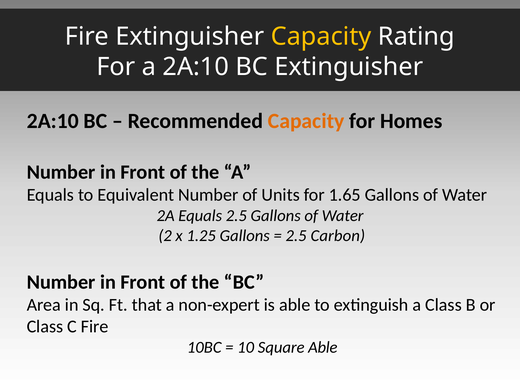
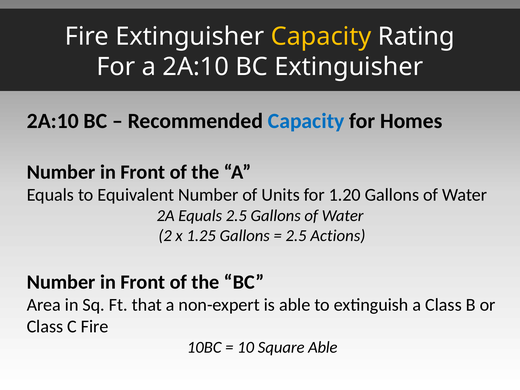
Capacity colour: orange -> blue (306, 121)
1.65: 1.65 -> 1.20 (345, 195)
Carbon: Carbon -> Actions (338, 236)
